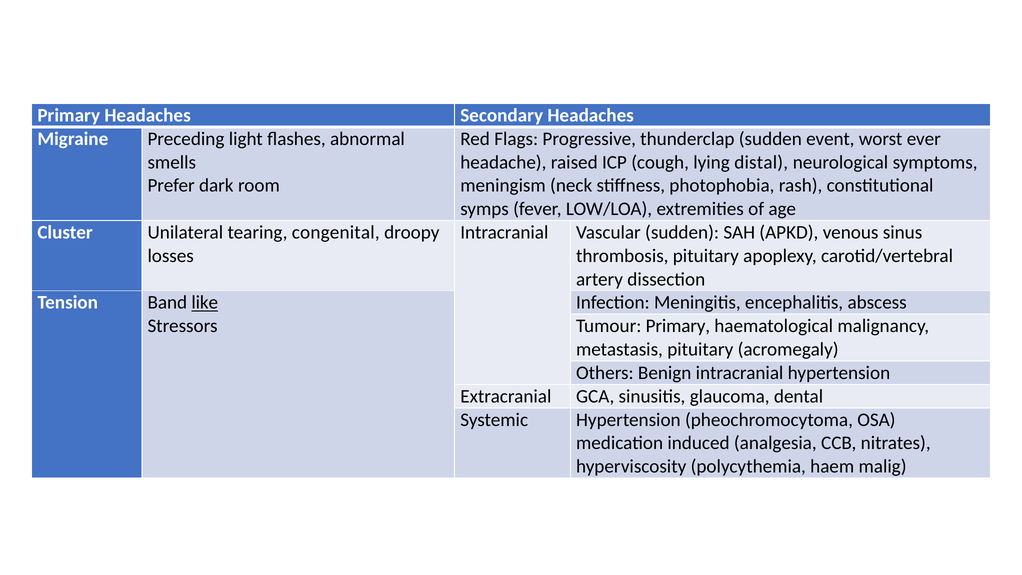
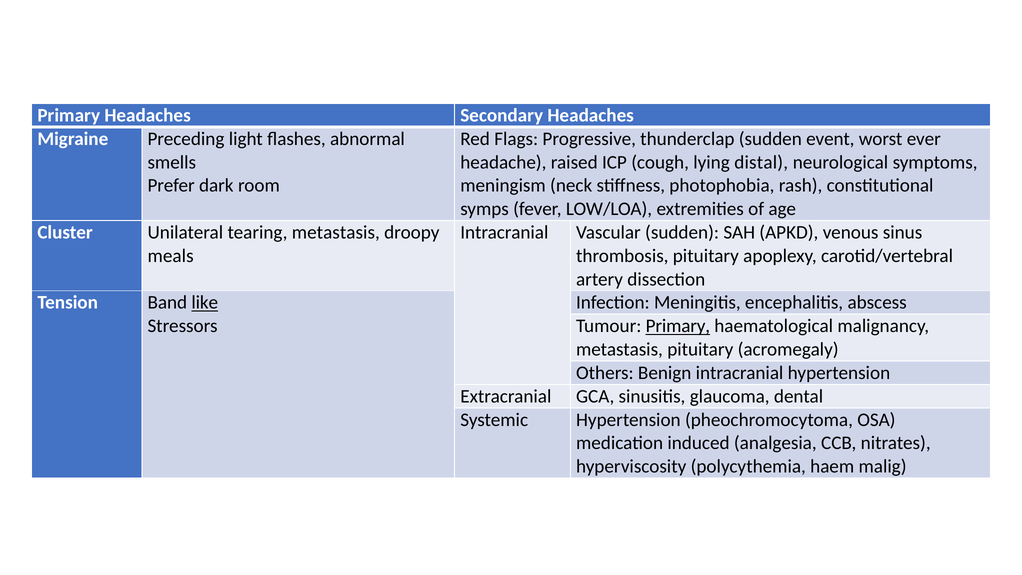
tearing congenital: congenital -> metastasis (336, 232)
losses: losses -> meals (171, 256)
Primary underline: none -> present (678, 326)
